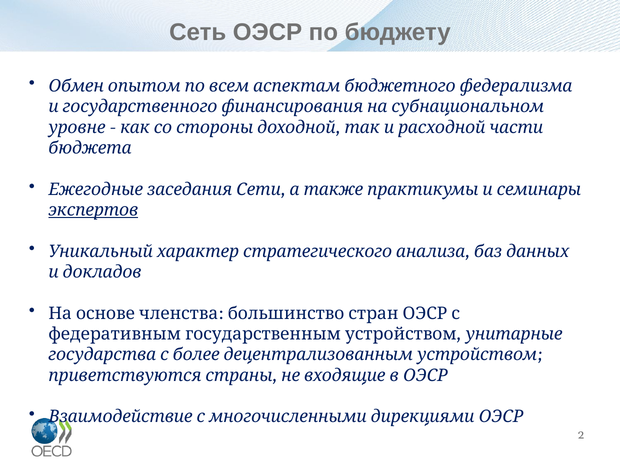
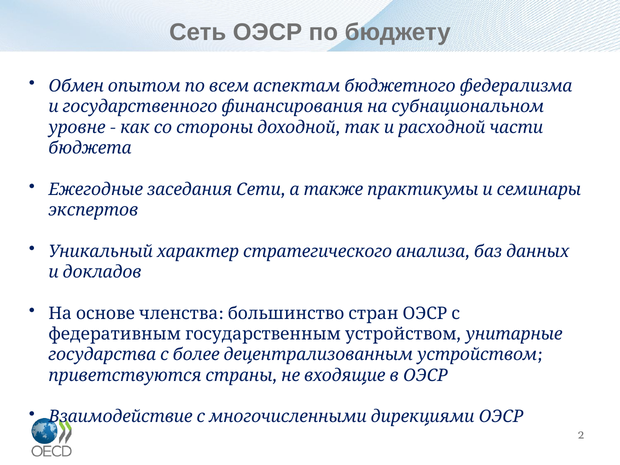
экспертов underline: present -> none (93, 210)
